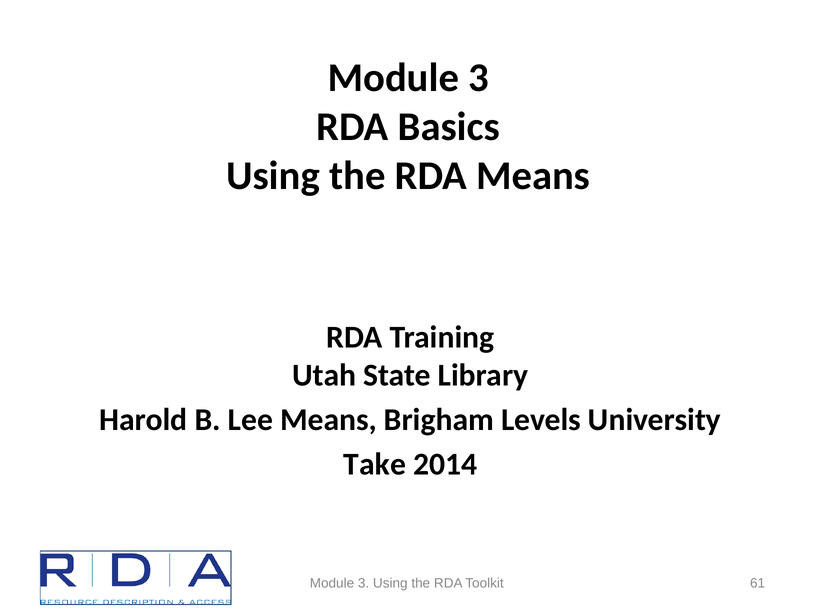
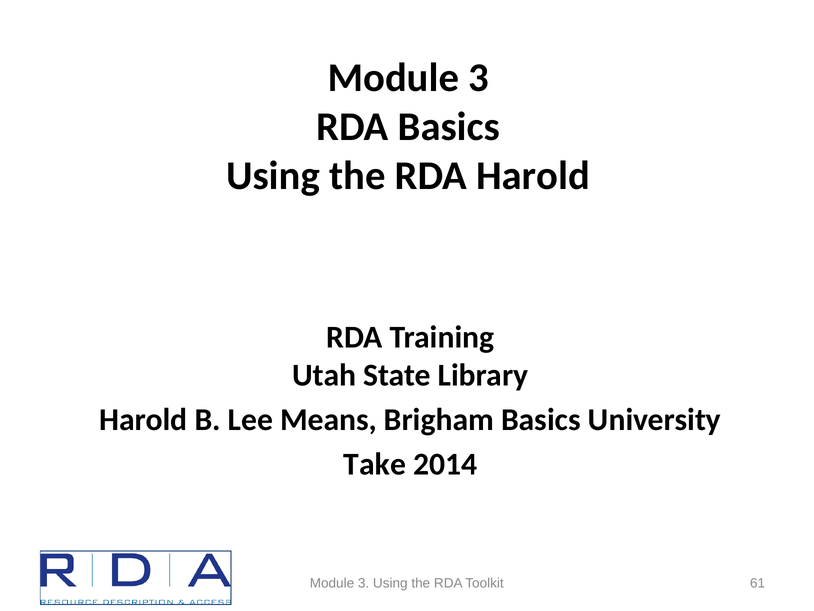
RDA Means: Means -> Harold (533, 175)
Brigham Levels: Levels -> Basics (541, 419)
